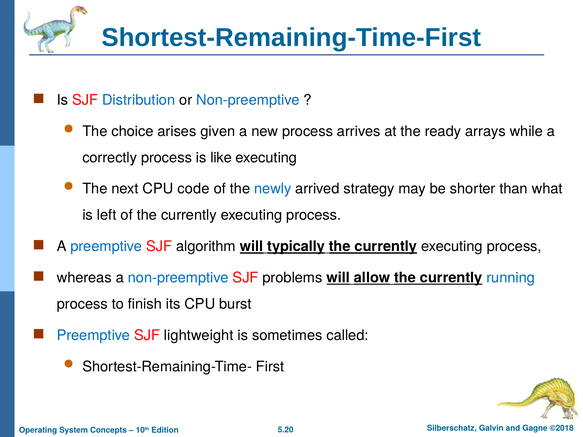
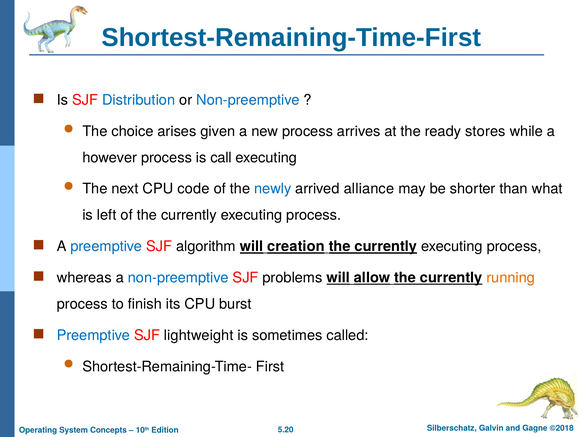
arrays: arrays -> stores (485, 131)
correctly: correctly -> however (110, 158)
like: like -> call (221, 158)
strategy: strategy -> alliance (369, 189)
typically: typically -> creation (296, 247)
running colour: blue -> orange (511, 278)
